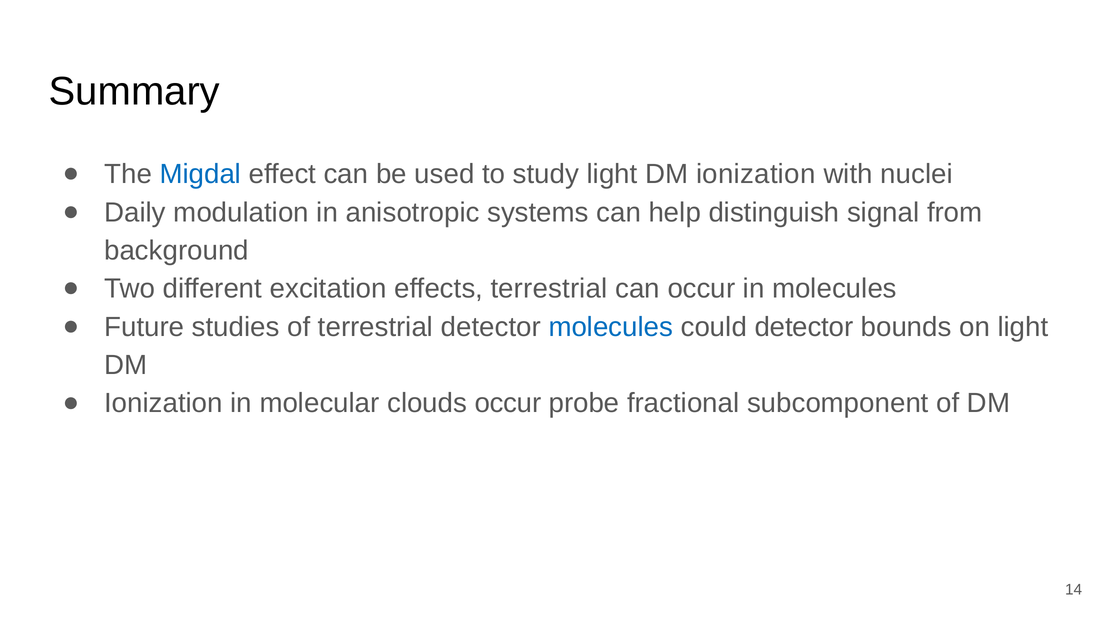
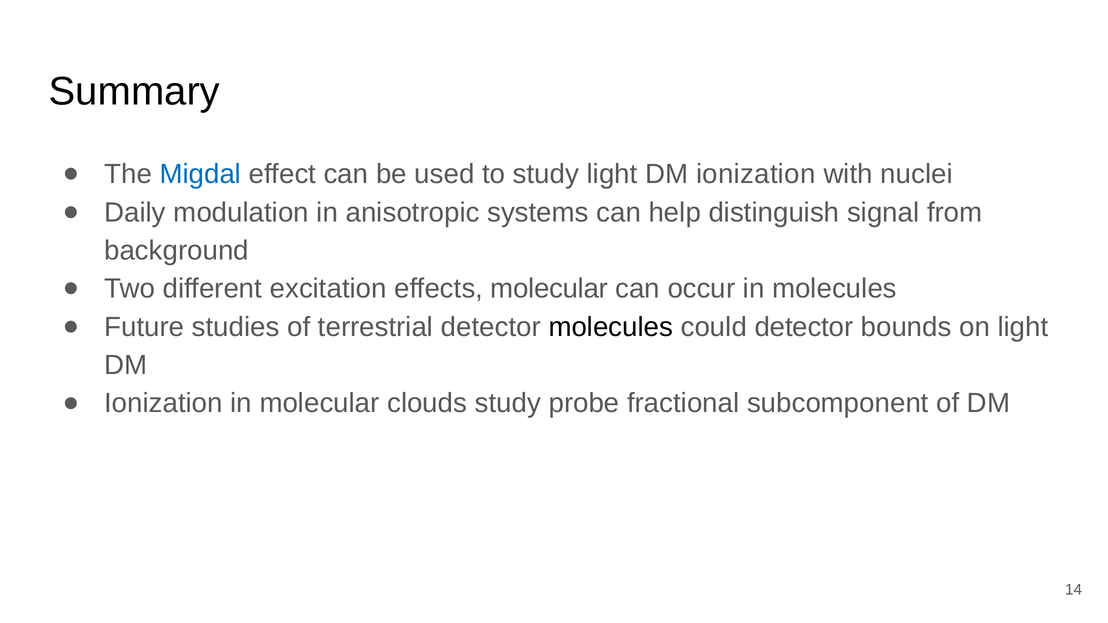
effects terrestrial: terrestrial -> molecular (549, 289)
molecules colour: blue -> black (611, 327)
clouds occur: occur -> study (508, 404)
